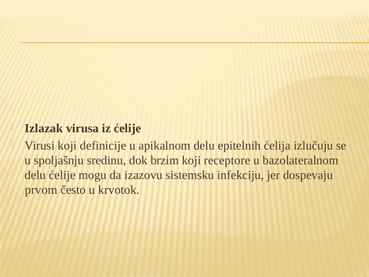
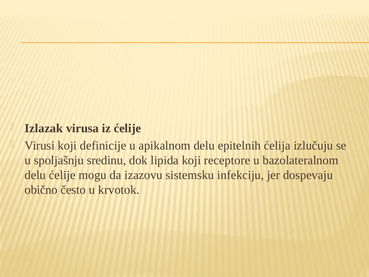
brzim: brzim -> lipida (165, 160)
prvom: prvom -> obično (41, 190)
